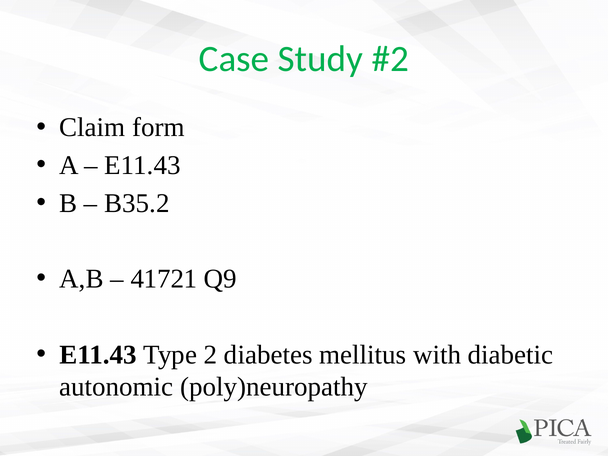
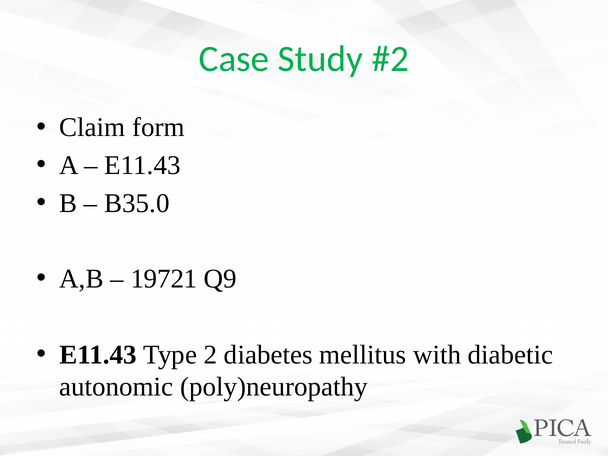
B35.2: B35.2 -> B35.0 (137, 203)
41721: 41721 -> 19721 (164, 279)
